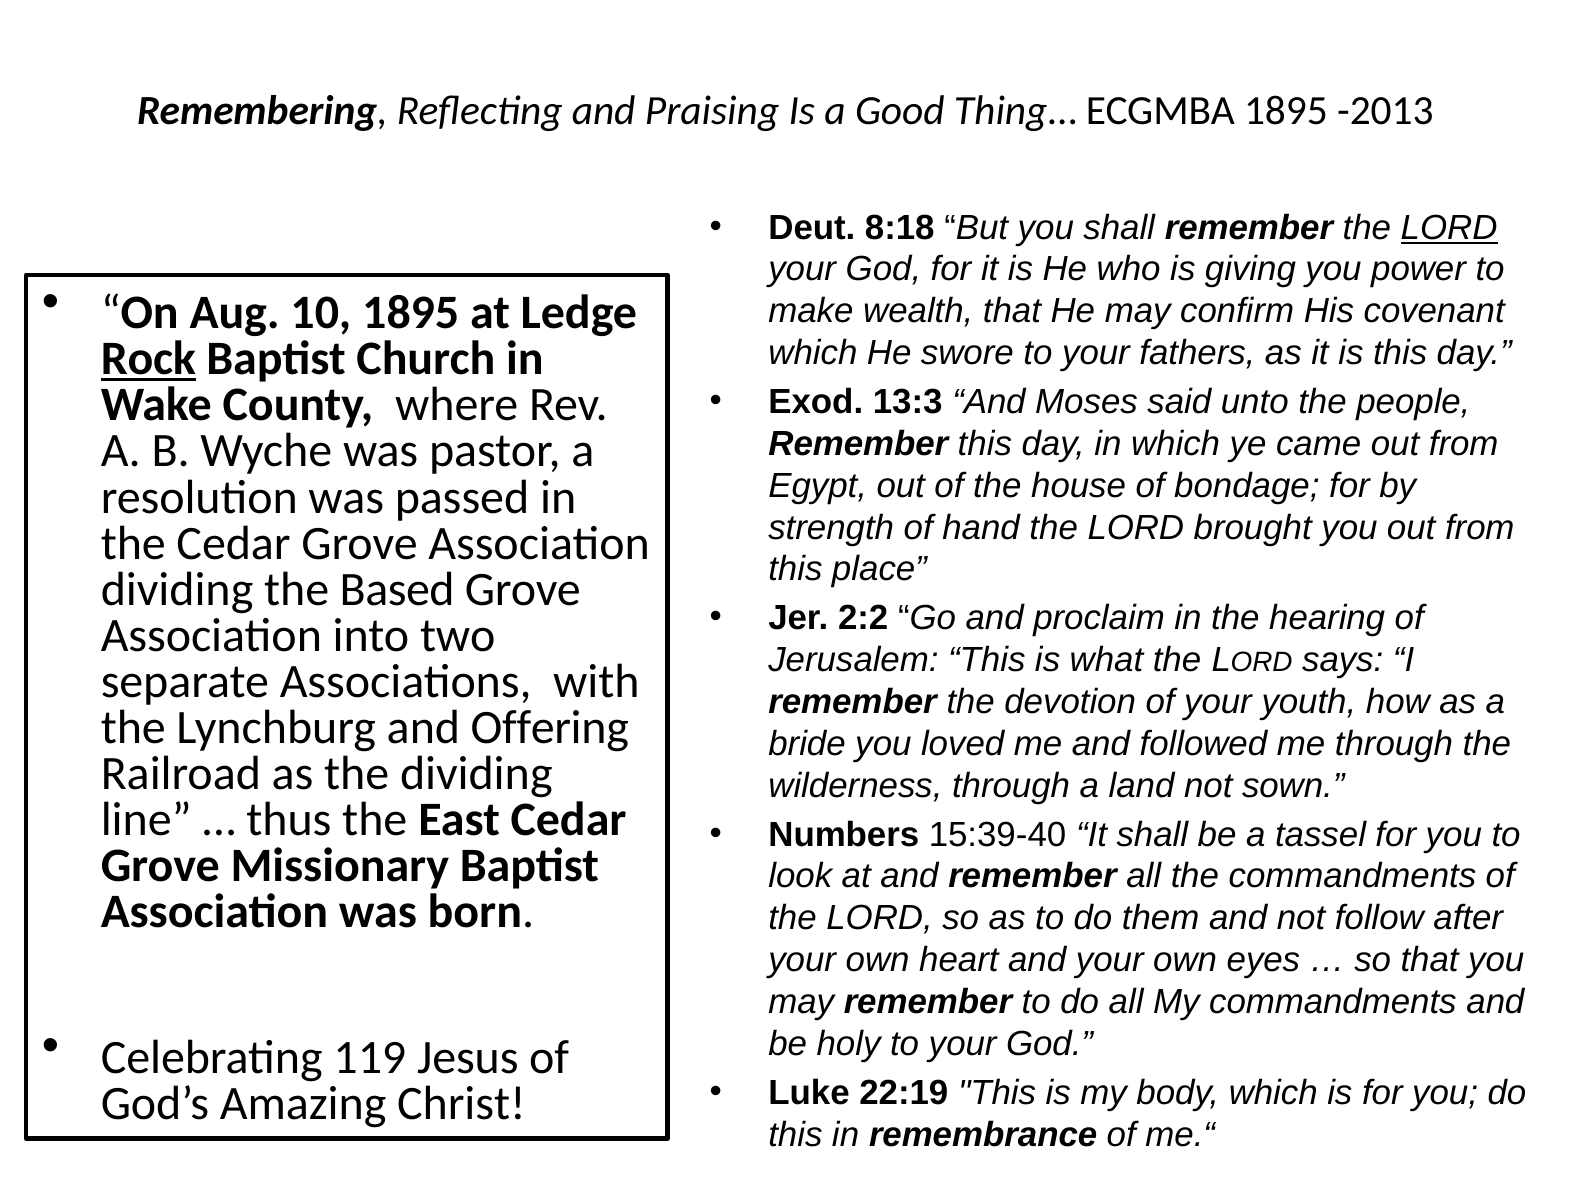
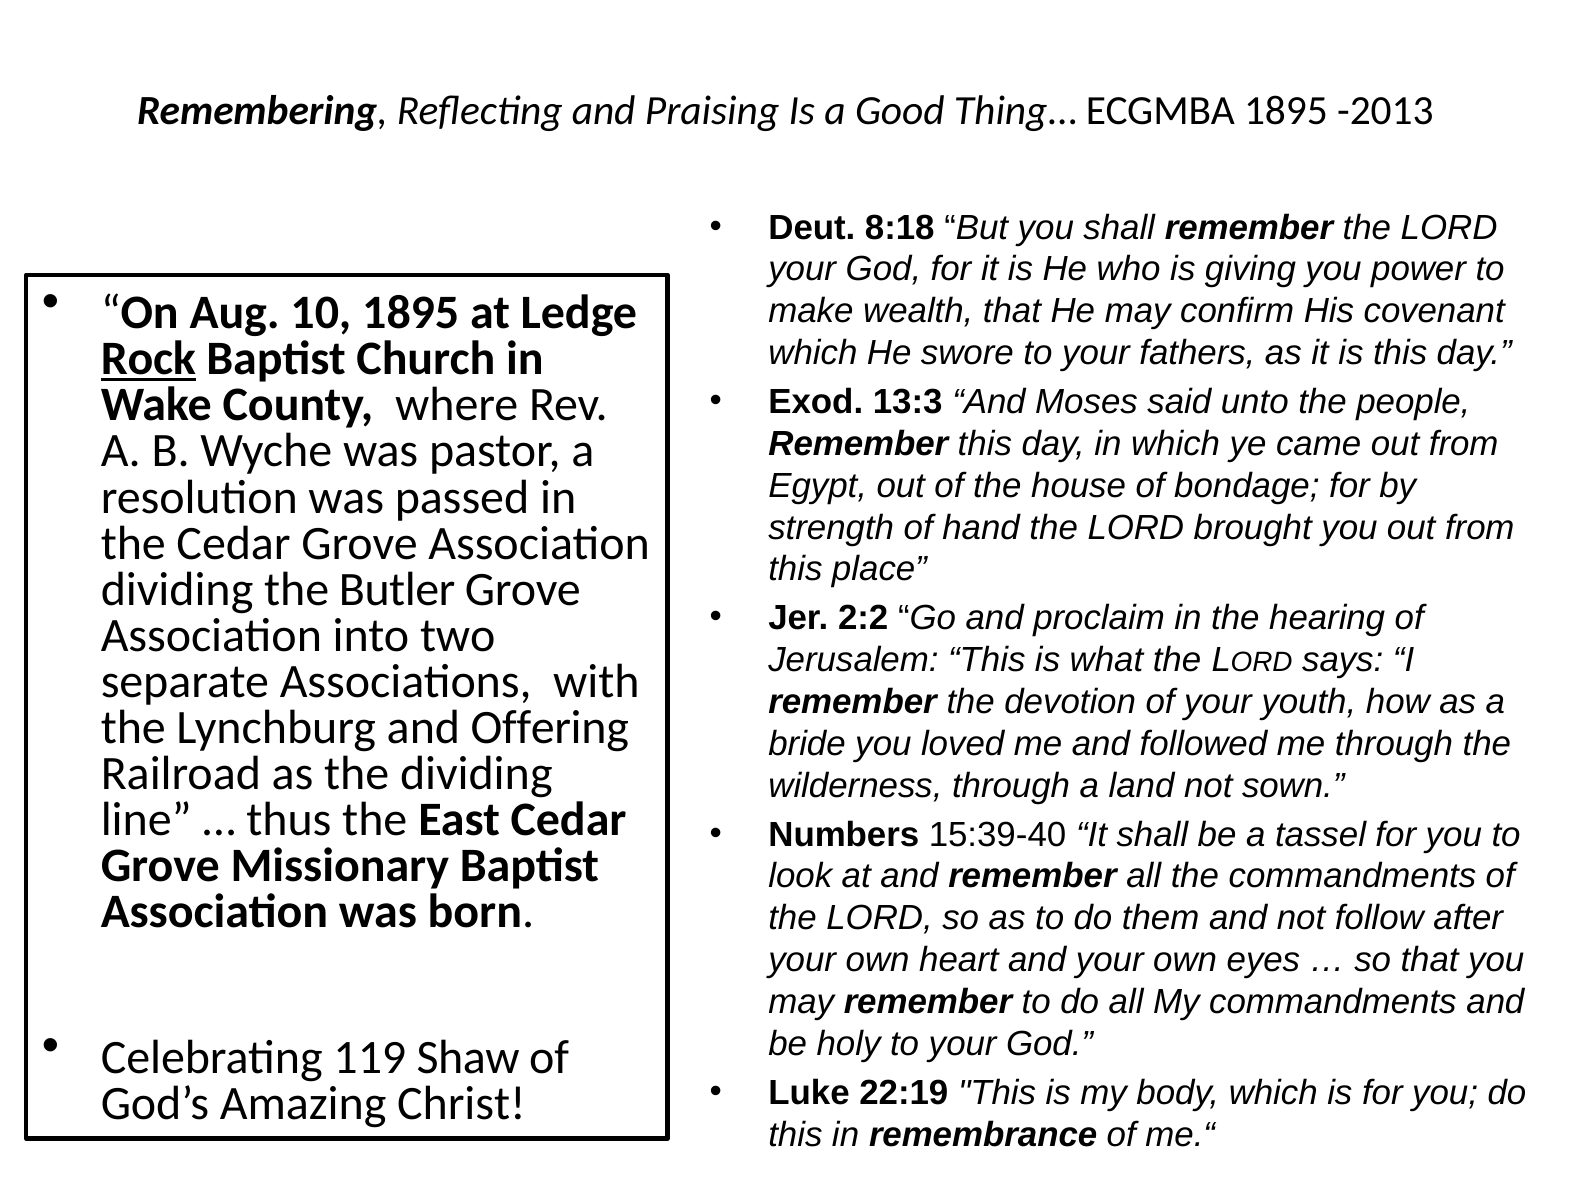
LORD underline: present -> none (1449, 228)
Based: Based -> Butler (397, 589)
Jesus: Jesus -> Shaw (468, 1058)
